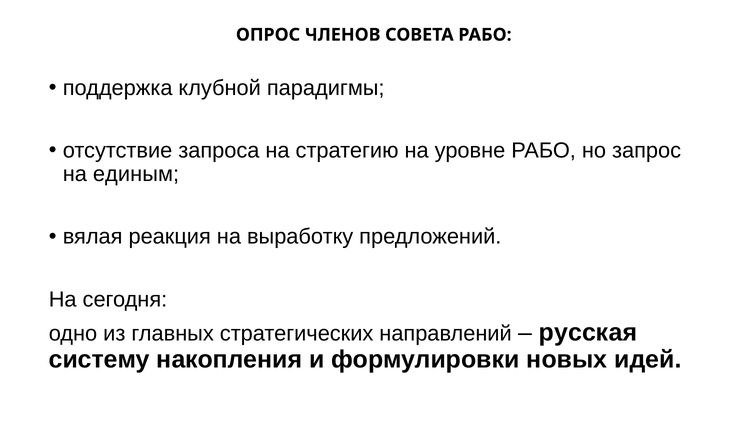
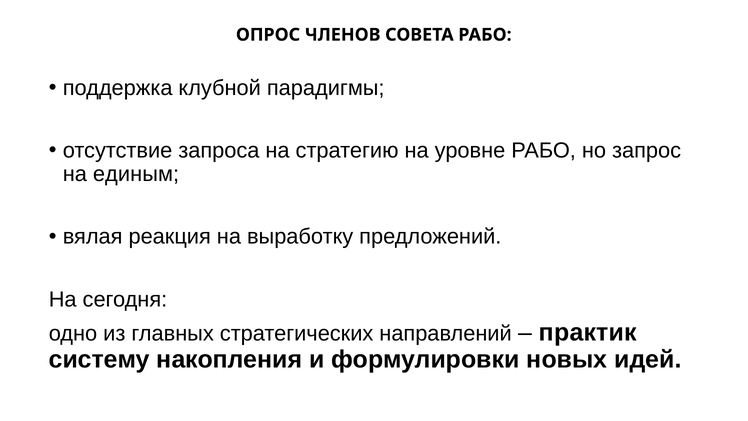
русская: русская -> практик (588, 332)
